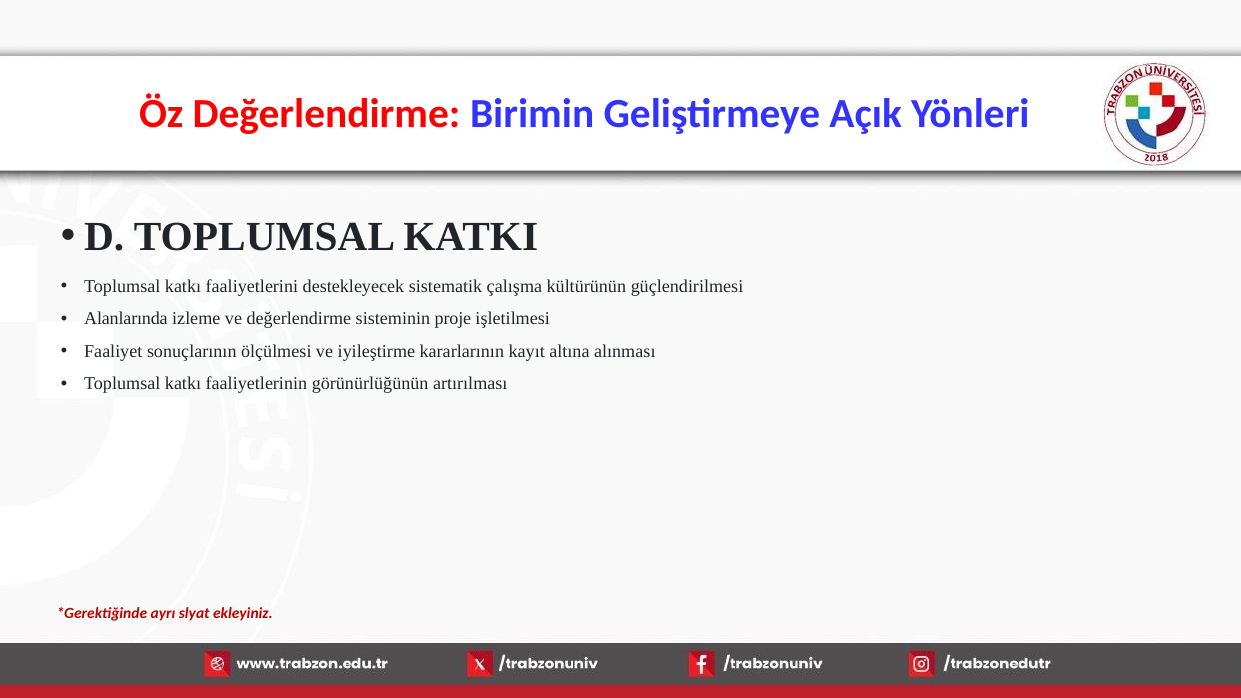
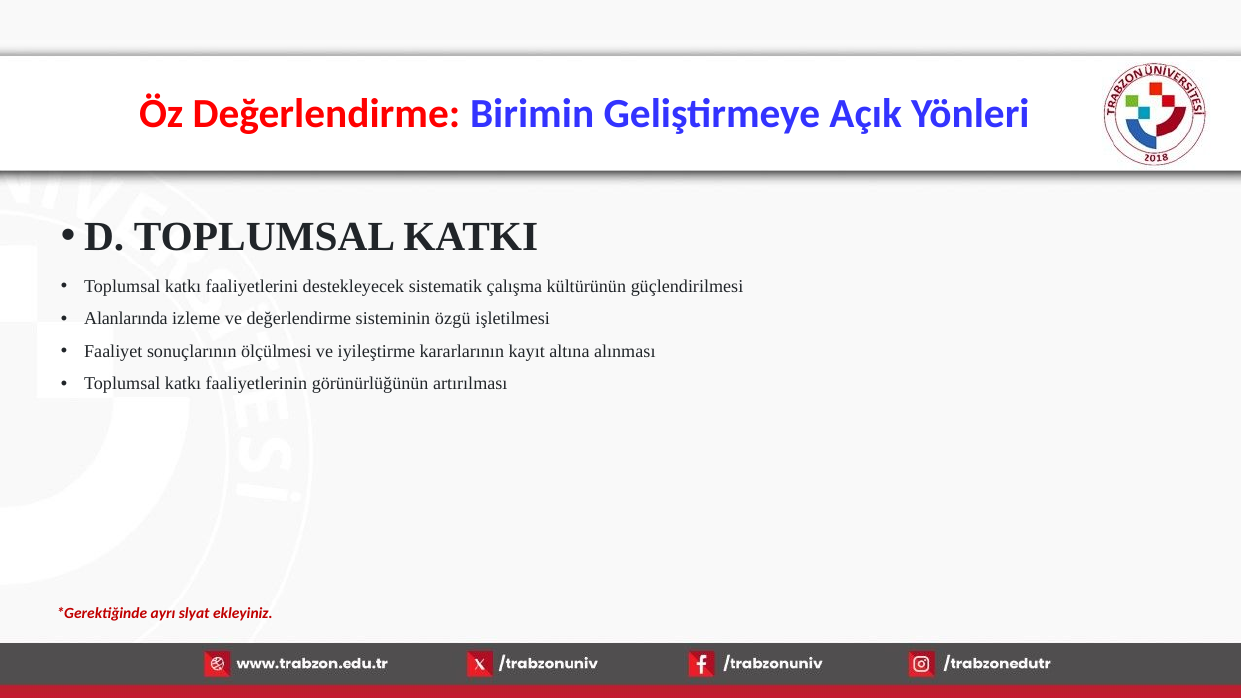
proje: proje -> özgü (453, 319)
